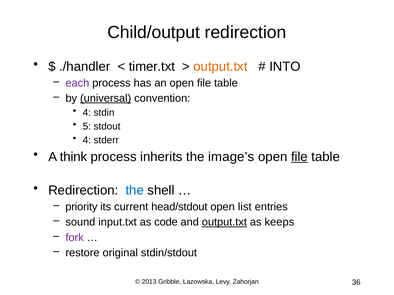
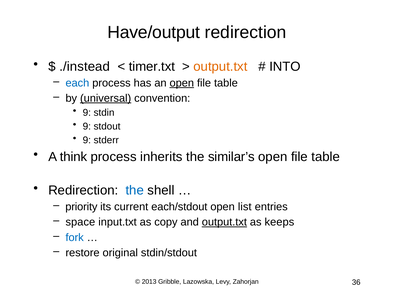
Child/output: Child/output -> Have/output (154, 32)
./handler: ./handler -> ./instead (85, 67)
each colour: purple -> blue (77, 83)
open underline: none -> present (182, 83)
4: 4 -> 9 (87, 113)
5: 5 -> 9 (87, 127)
4: 4 -> 9 (87, 140)
image’s: image’s -> similar’s (231, 157)
file underline: present -> none (299, 157)
head/stdout: head/stdout -> each/stdout (179, 207)
sound: sound -> space (80, 223)
code: code -> copy (166, 223)
fork colour: purple -> blue (75, 238)
